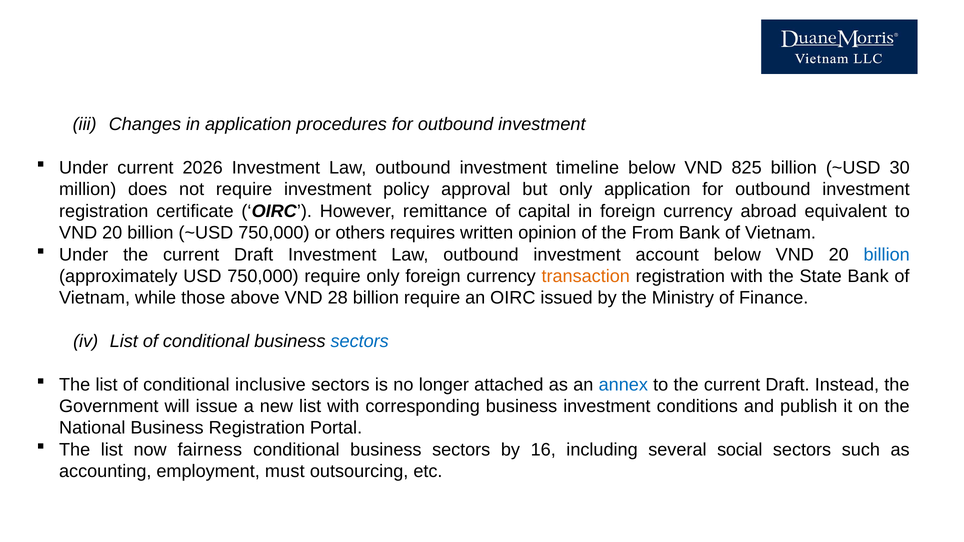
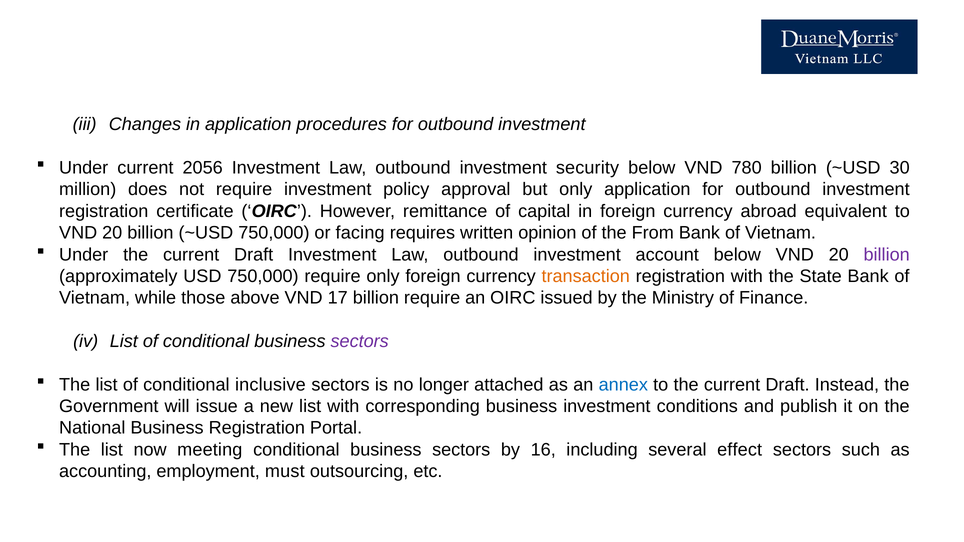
2026: 2026 -> 2056 (203, 168)
timeline: timeline -> security (588, 168)
825: 825 -> 780 (747, 168)
others: others -> facing (360, 233)
billion colour: blue -> purple (887, 255)
28: 28 -> 17 (338, 298)
sectors colour: blue -> purple (360, 341)
fairness: fairness -> meeting (210, 450)
social: social -> effect (740, 450)
